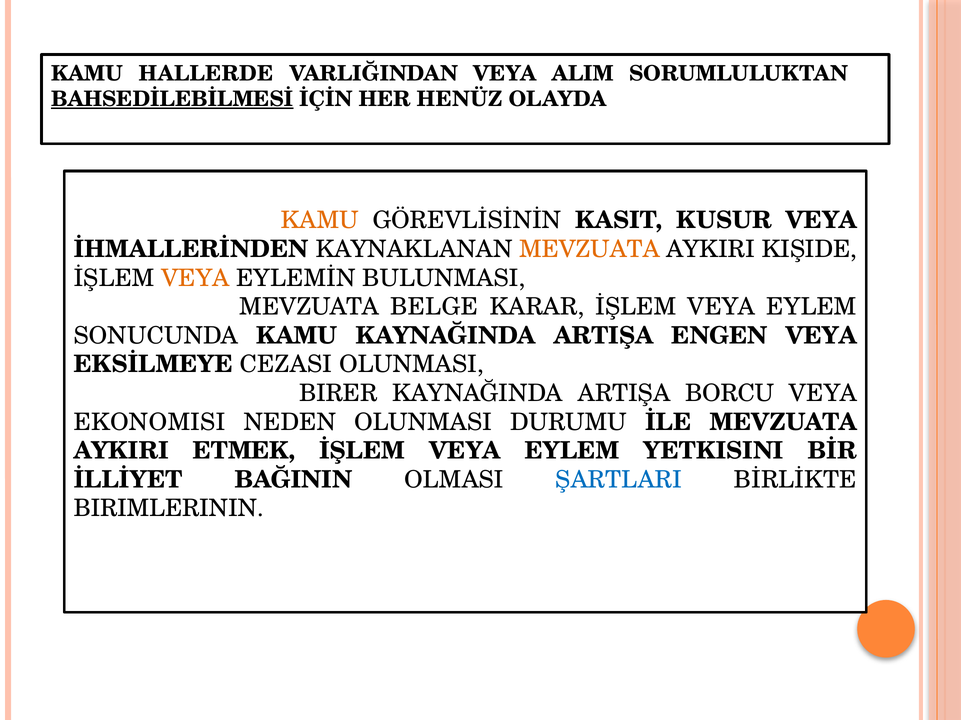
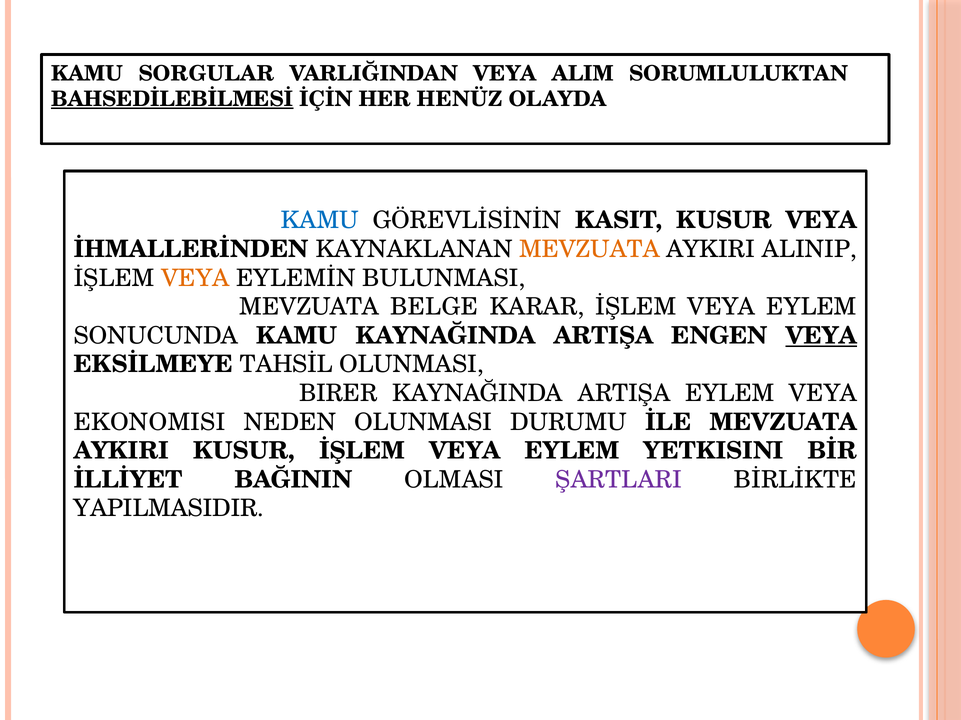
HALLERDE: HALLERDE -> SORGULAR (206, 74)
KAMU colour: orange -> blue (320, 221)
KIŞIDE: KIŞIDE -> ALINIP (809, 250)
VEYA underline: none -> present (821, 336)
CEZASI: CEZASI -> TAHSİL (286, 365)
ARTIŞA BORCU: BORCU -> EYLEM (730, 394)
AYKIRI ETMEK: ETMEK -> KUSUR (244, 451)
ŞARTLARI colour: blue -> purple (619, 480)
BIRIMLERININ: BIRIMLERININ -> YAPILMASIDIR (169, 509)
